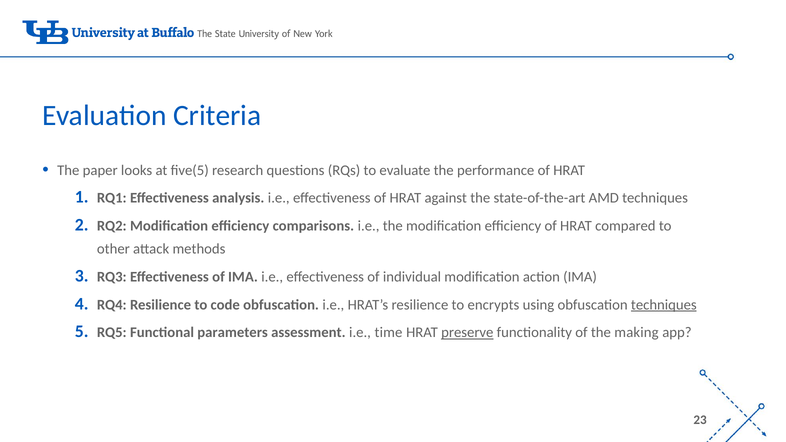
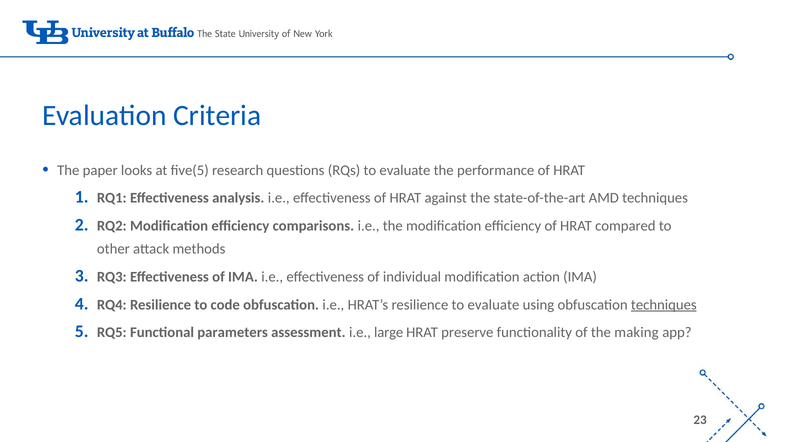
resilience to encrypts: encrypts -> evaluate (493, 305)
time: time -> large (389, 333)
preserve underline: present -> none (467, 333)
